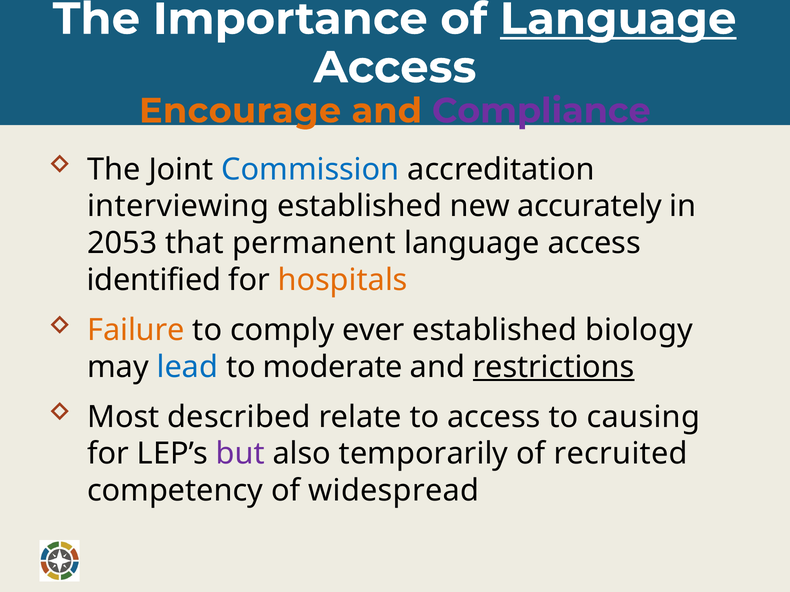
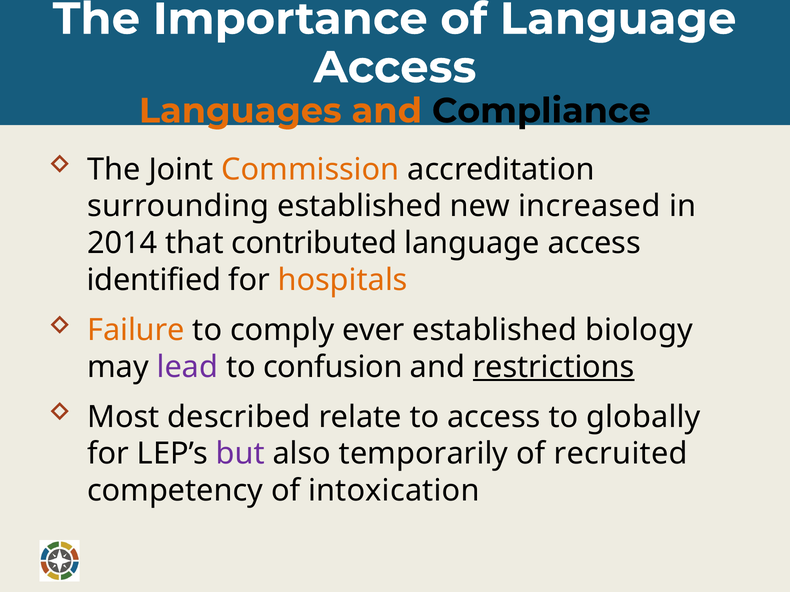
Language underline: present -> none (618, 19)
Encourage: Encourage -> Languages (240, 111)
Compliance colour: purple -> black (541, 111)
Commission colour: blue -> orange (310, 170)
interviewing: interviewing -> surrounding (178, 207)
accurately: accurately -> increased (589, 207)
2053: 2053 -> 2014 (122, 243)
permanent: permanent -> contributed (314, 243)
lead colour: blue -> purple (187, 367)
moderate: moderate -> confusion (333, 367)
causing: causing -> globally (643, 417)
widespread: widespread -> intoxication (394, 491)
